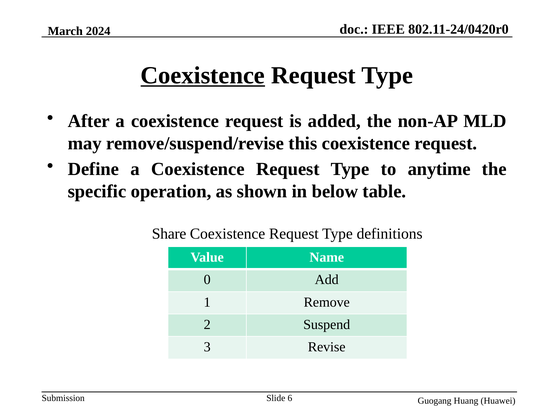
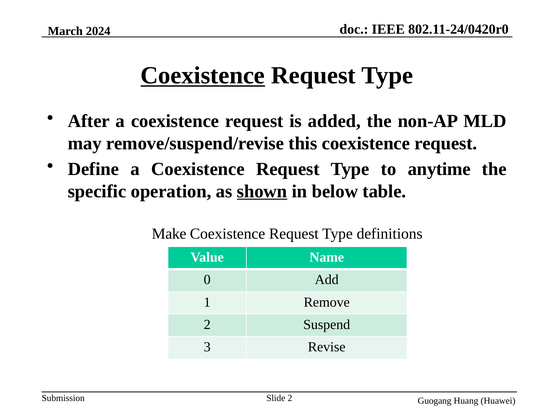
shown underline: none -> present (262, 192)
Share: Share -> Make (169, 234)
Slide 6: 6 -> 2 (290, 398)
